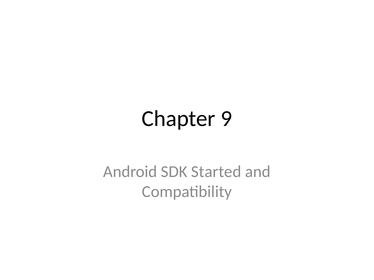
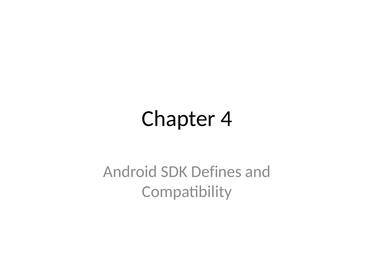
9: 9 -> 4 (226, 119)
Started: Started -> Defines (216, 172)
